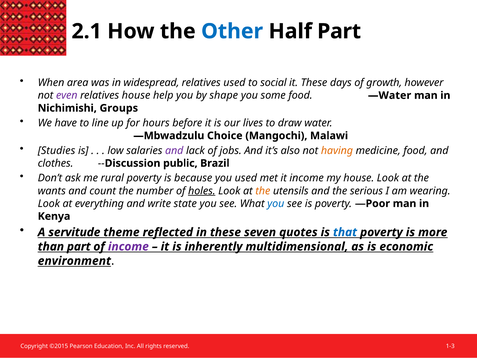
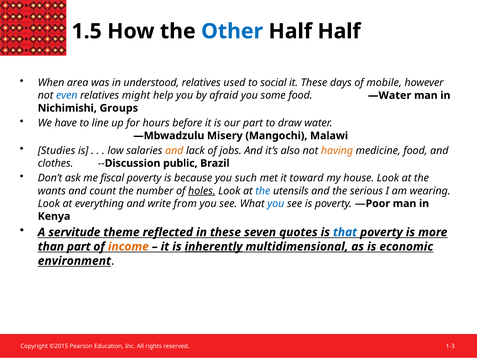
2.1: 2.1 -> 1.5 (87, 31)
Half Part: Part -> Half (339, 31)
widespread: widespread -> understood (151, 83)
growth: growth -> mobile (384, 83)
even colour: purple -> blue (67, 95)
relatives house: house -> might (136, 95)
shape: shape -> afraid (224, 95)
our lives: lives -> part (253, 123)
Choice: Choice -> Misery (225, 136)
and colour: purple -> orange (174, 150)
rural: rural -> fiscal (112, 178)
you used: used -> such (246, 178)
it income: income -> toward (307, 178)
the colour: orange -> blue (263, 191)
state: state -> from (185, 203)
income colour: purple -> orange (128, 246)
inherently underline: none -> present (214, 246)
